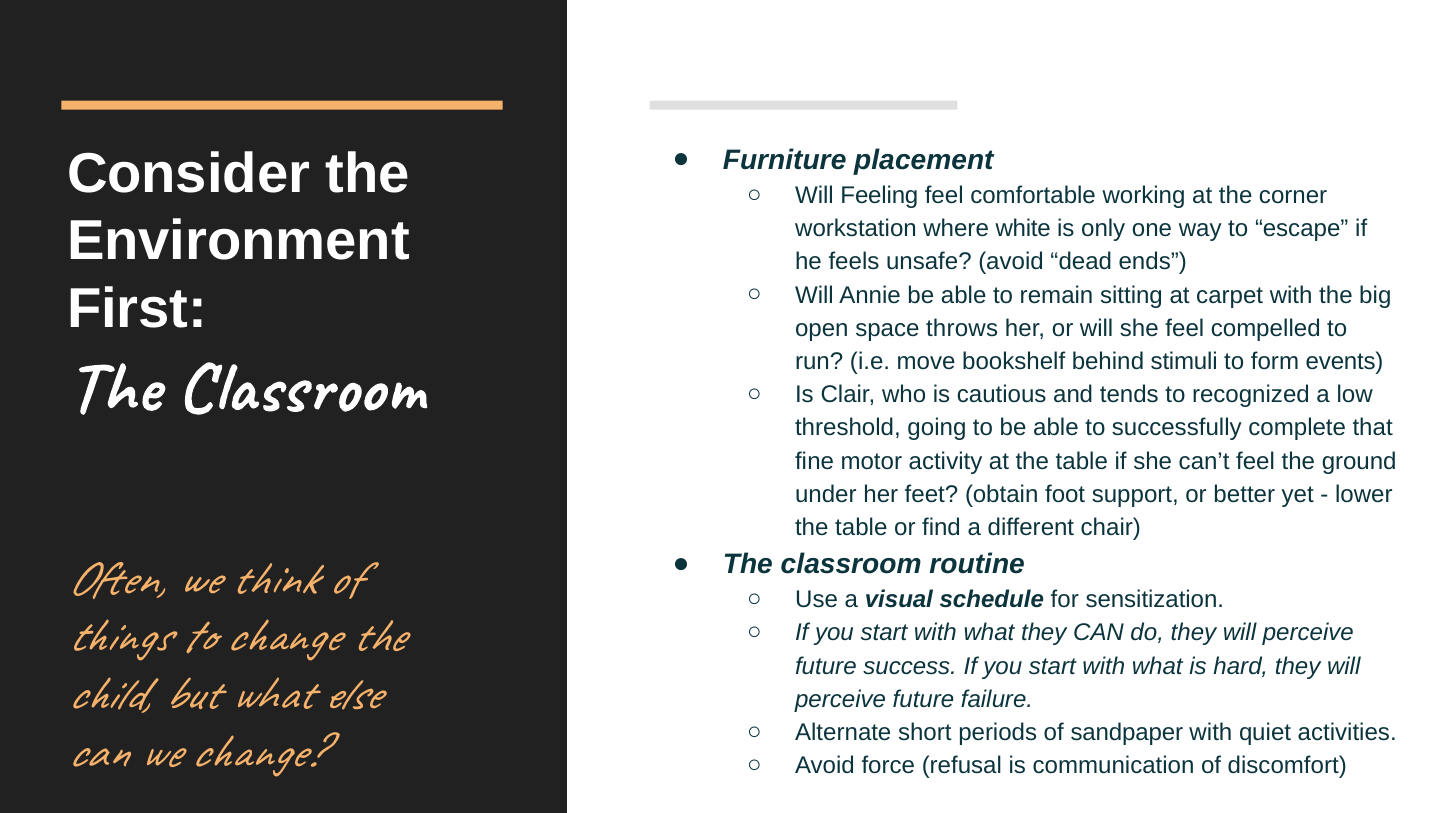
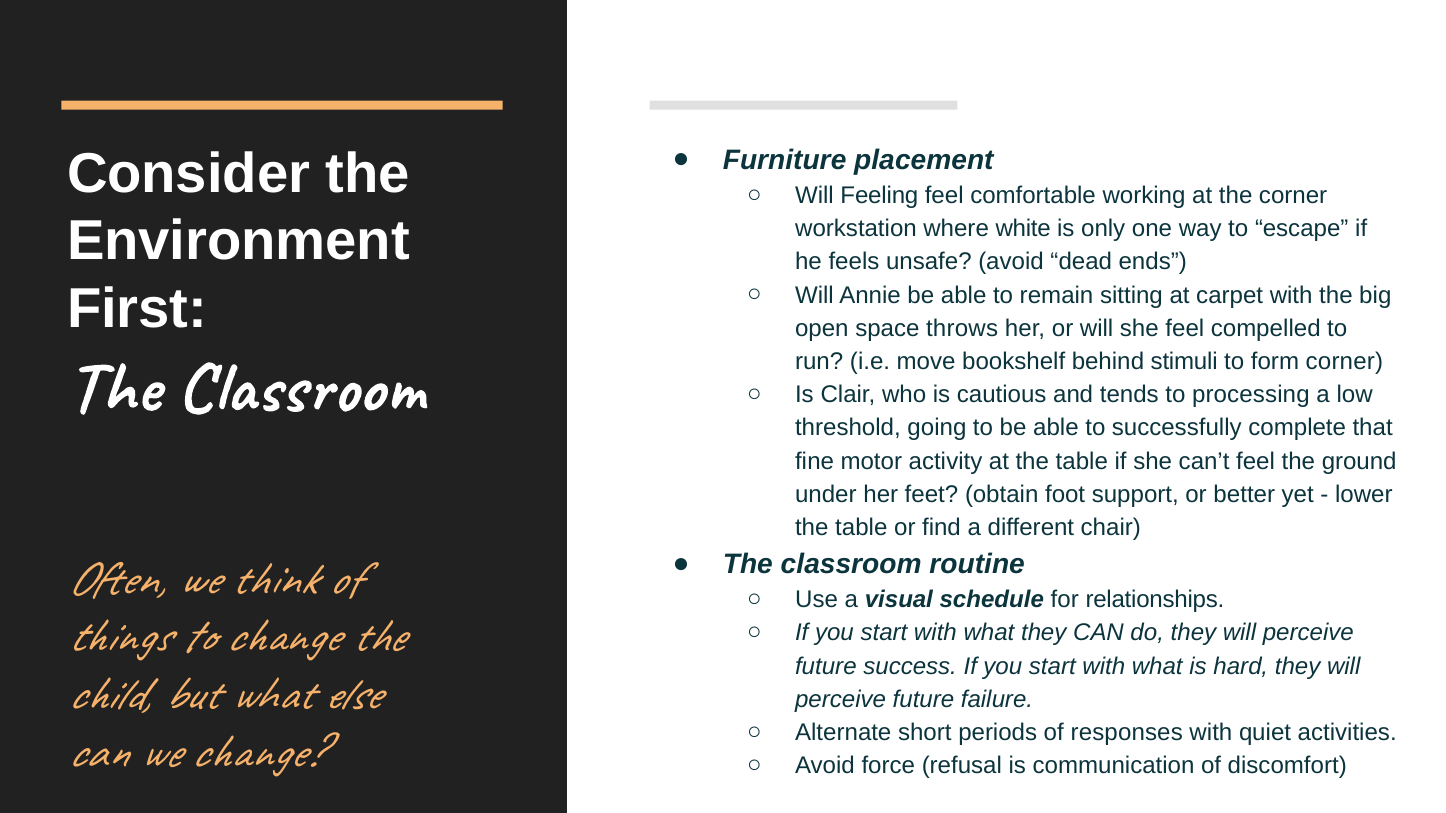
form events: events -> corner (1344, 362)
recognized: recognized -> processing (1251, 395)
sensitization: sensitization -> relationships (1155, 600)
sandpaper: sandpaper -> responses (1127, 733)
